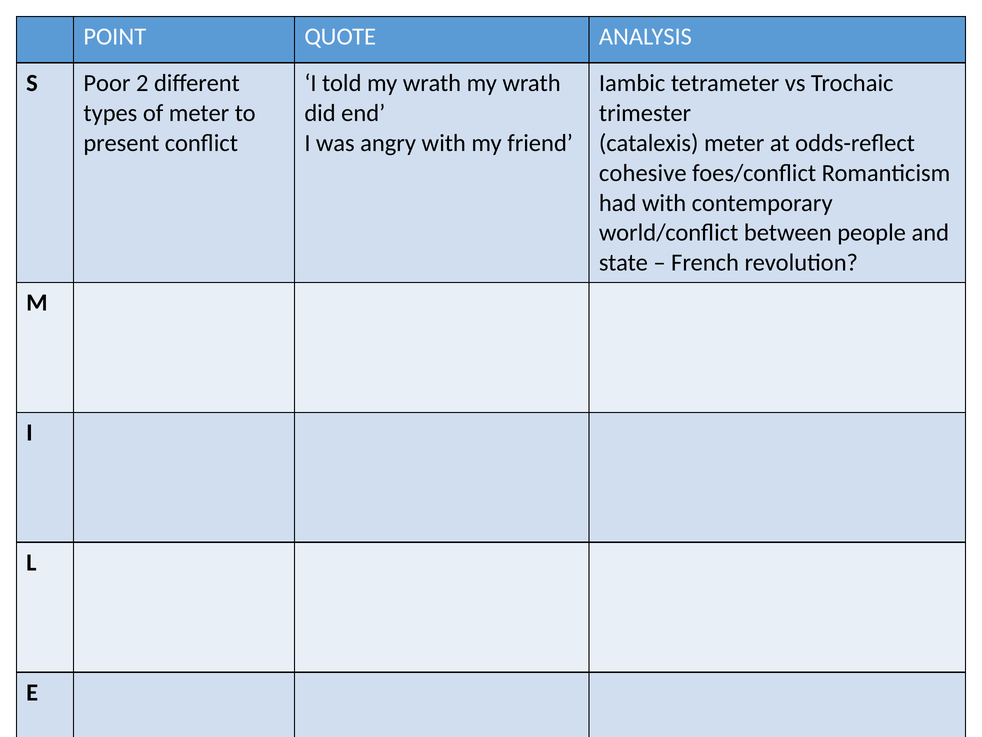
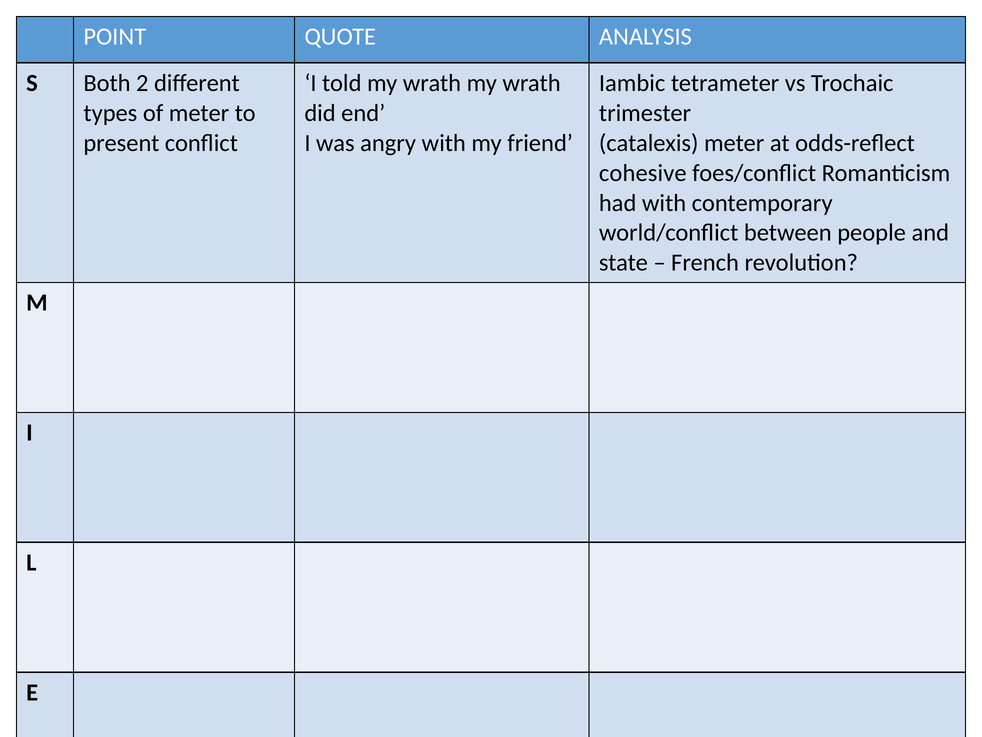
Poor: Poor -> Both (107, 83)
